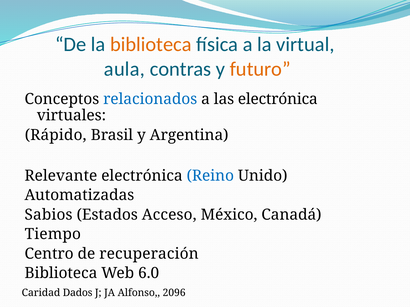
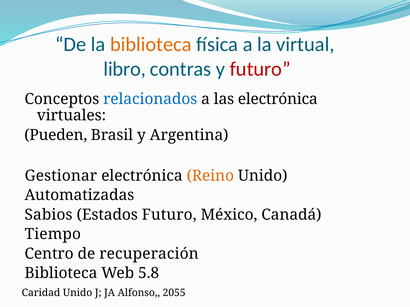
aula: aula -> libro (125, 69)
futuro colour: orange -> red (260, 69)
Rápido: Rápido -> Pueden (56, 135)
Relevante: Relevante -> Gestionar (61, 176)
Reino colour: blue -> orange (210, 176)
Estados Acceso: Acceso -> Futuro (169, 215)
6.0: 6.0 -> 5.8 (149, 274)
Caridad Dados: Dados -> Unido (78, 293)
2096: 2096 -> 2055 (174, 293)
